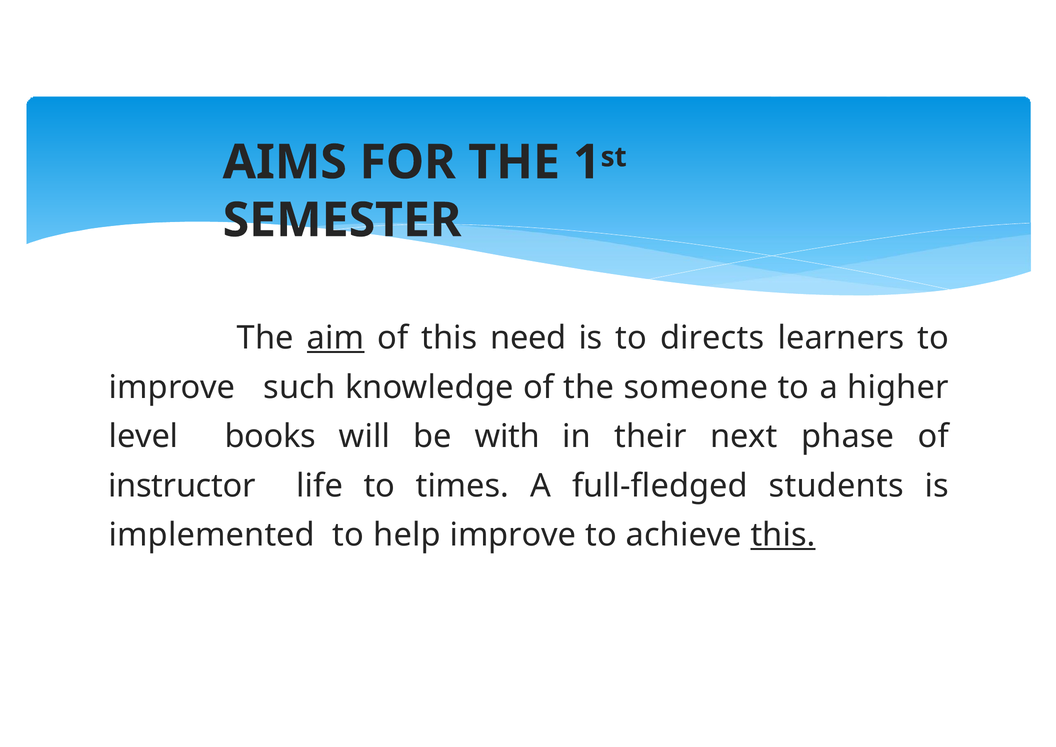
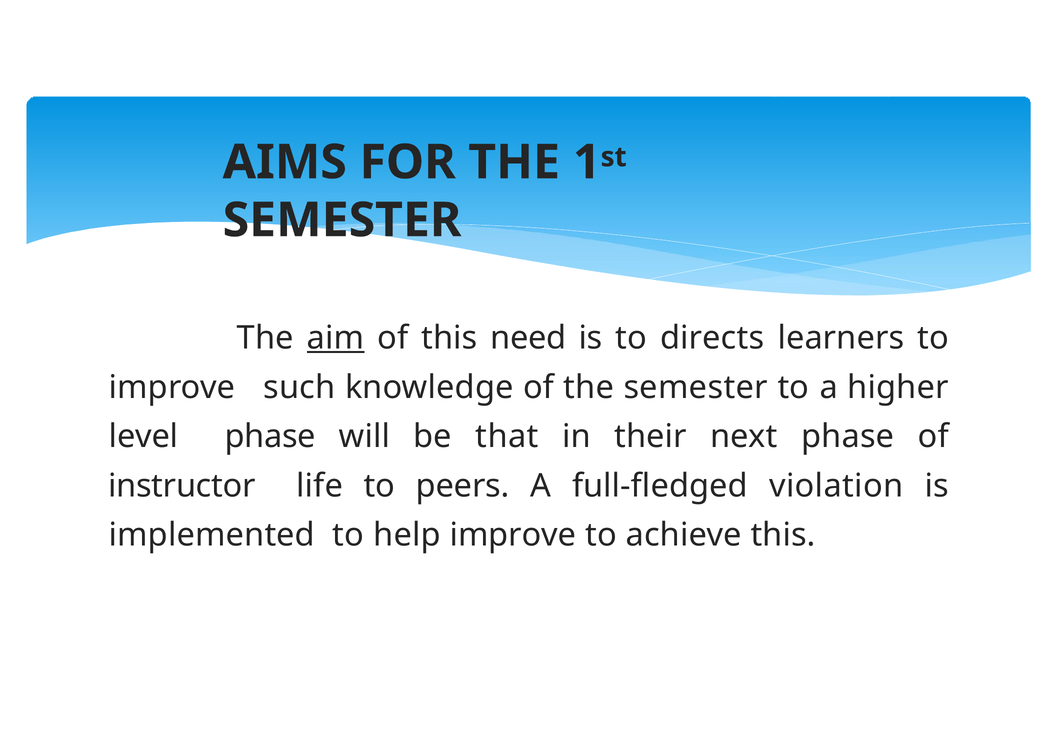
the someone: someone -> semester (696, 387)
level books: books -> phase (270, 437)
with: with -> that (507, 437)
times: times -> peers (463, 486)
students: students -> violation (836, 486)
this underline: present -> none (783, 535)
